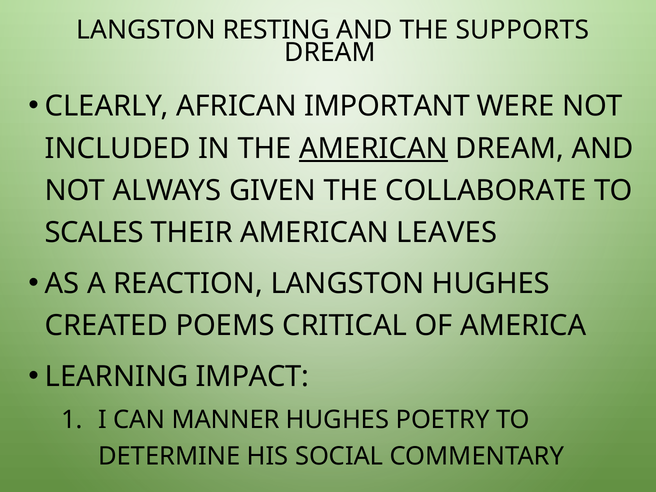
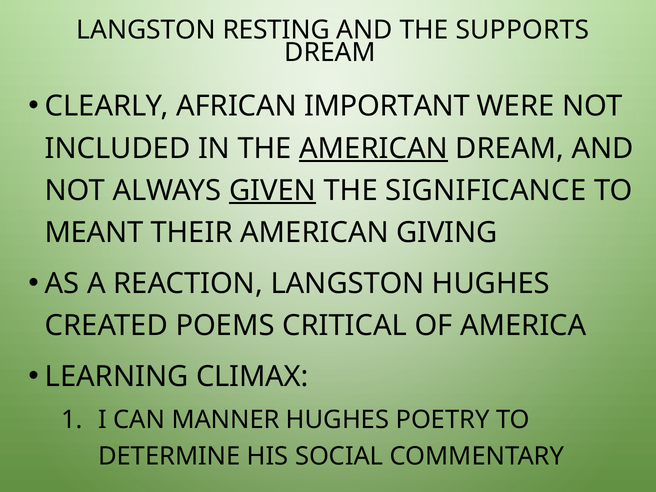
GIVEN underline: none -> present (273, 190)
COLLABORATE: COLLABORATE -> SIGNIFICANCE (486, 190)
SCALES: SCALES -> MEANT (94, 232)
LEAVES: LEAVES -> GIVING (447, 232)
IMPACT: IMPACT -> CLIMAX (252, 377)
